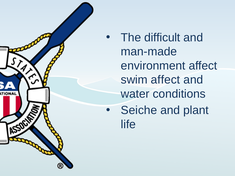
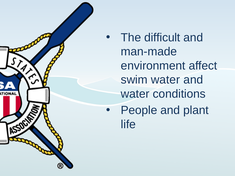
swim affect: affect -> water (165, 80)
Seiche: Seiche -> People (139, 110)
